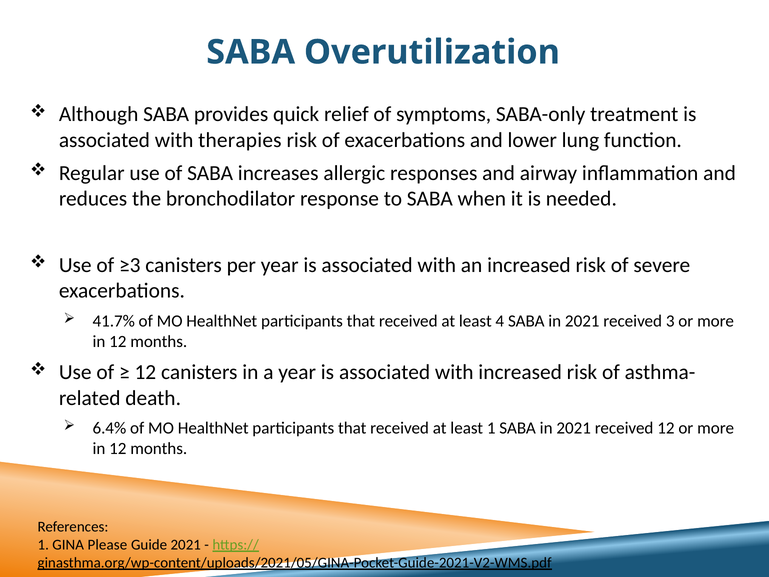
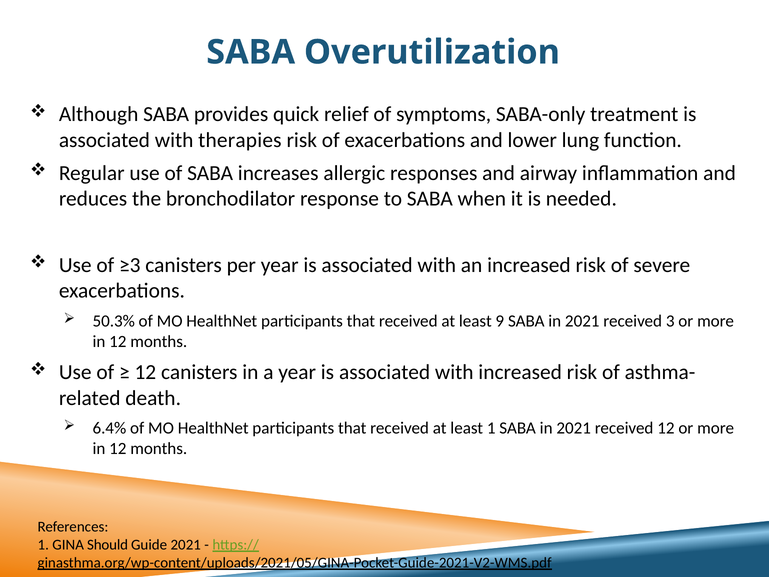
41.7%: 41.7% -> 50.3% (114, 321)
4: 4 -> 9 (500, 321)
Please: Please -> Should (108, 544)
